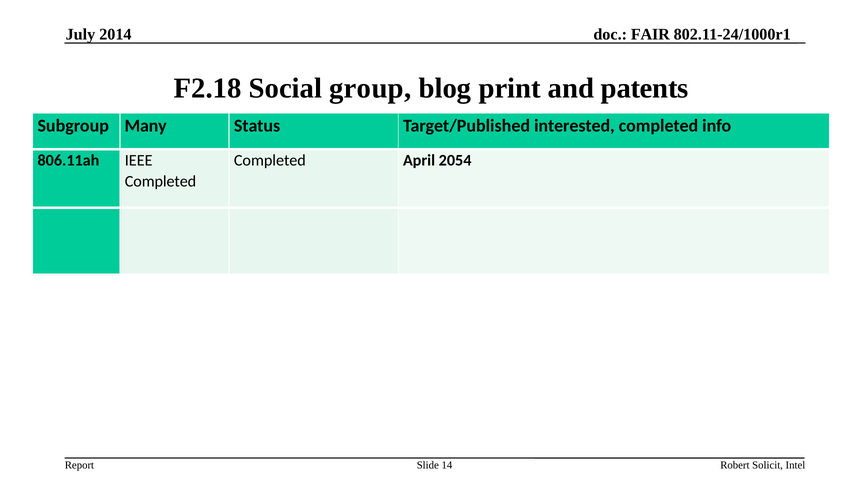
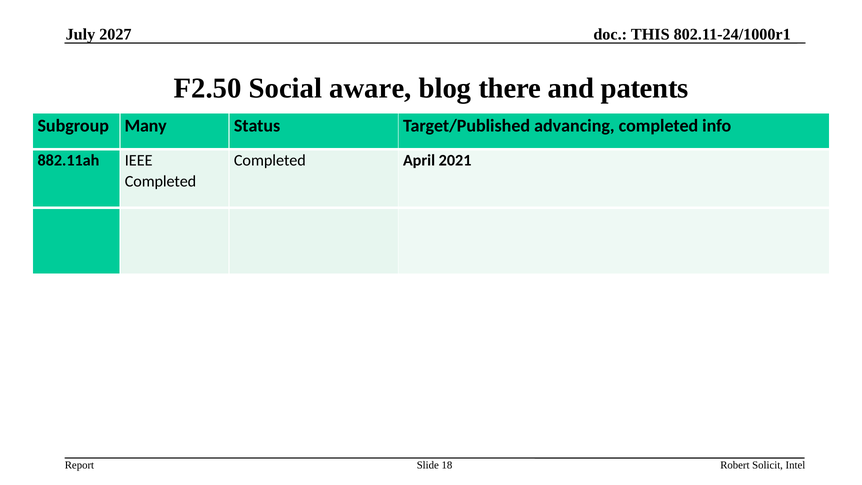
2014: 2014 -> 2027 (115, 34)
FAIR: FAIR -> THIS (650, 34)
F2.18: F2.18 -> F2.50 (208, 88)
group: group -> aware (370, 88)
print: print -> there (510, 88)
interested: interested -> advancing (574, 126)
806.11ah: 806.11ah -> 882.11ah (68, 160)
2054: 2054 -> 2021 (455, 160)
14: 14 -> 18 (447, 465)
